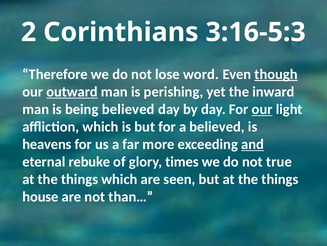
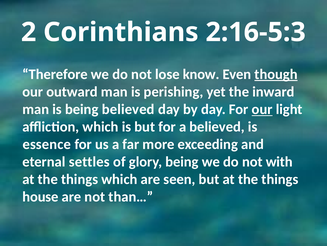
3:16-5:3: 3:16-5:3 -> 2:16-5:3 (256, 32)
word: word -> know (201, 74)
outward underline: present -> none (72, 92)
heavens: heavens -> essence (47, 144)
and underline: present -> none (253, 144)
rebuke: rebuke -> settles (89, 161)
glory times: times -> being (182, 161)
true: true -> with (279, 161)
